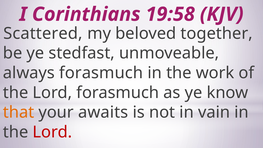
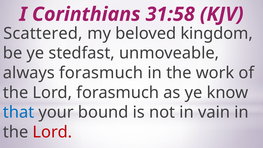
19:58: 19:58 -> 31:58 (170, 14)
together: together -> kingdom (217, 33)
that colour: orange -> blue (19, 112)
awaits: awaits -> bound (103, 112)
